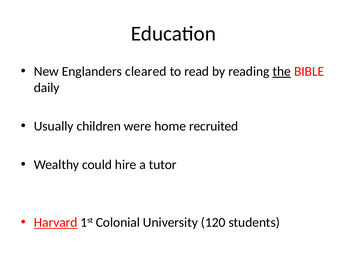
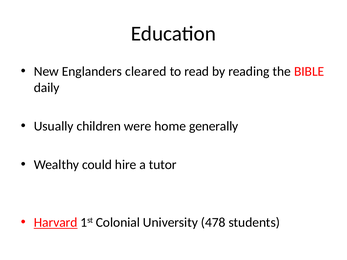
the underline: present -> none (282, 72)
recruited: recruited -> generally (214, 126)
120: 120 -> 478 (213, 223)
